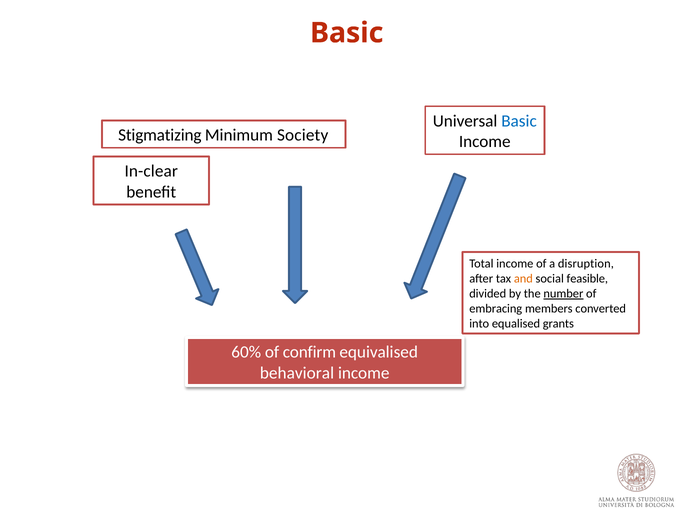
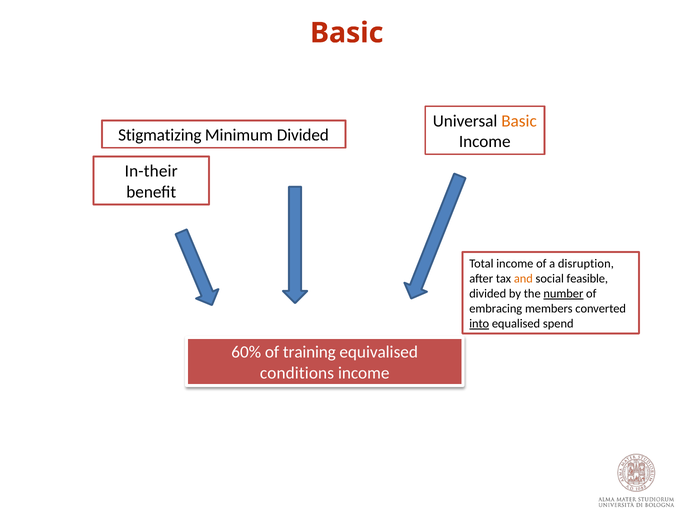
Basic colour: blue -> orange (519, 121)
Minimum Society: Society -> Divided (303, 135)
In-clear: In-clear -> In-their (151, 171)
into underline: none -> present (479, 324)
grants: grants -> spend (558, 324)
confirm: confirm -> training (309, 352)
behavioral: behavioral -> conditions (297, 373)
